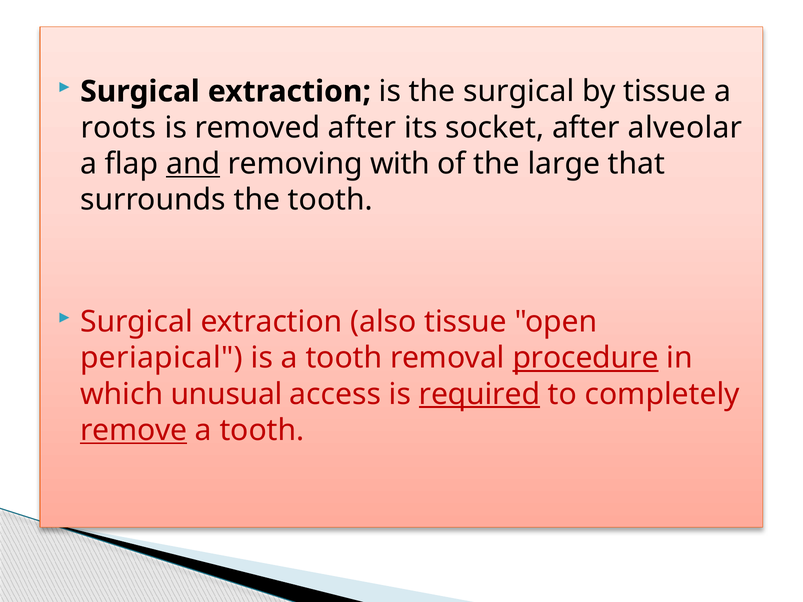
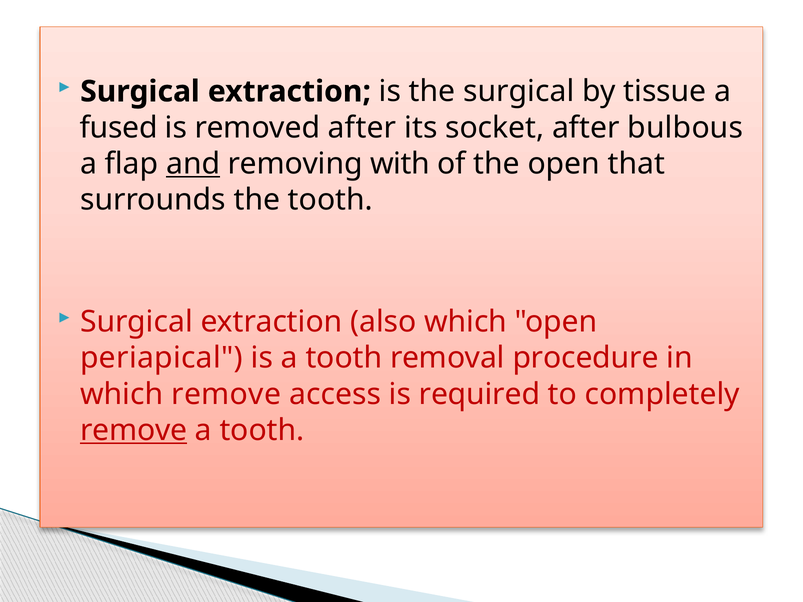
roots: roots -> fused (119, 128)
alveolar: alveolar -> bulbous (685, 128)
the large: large -> open (564, 164)
also tissue: tissue -> which (466, 322)
procedure underline: present -> none (586, 358)
which unusual: unusual -> remove (226, 394)
required underline: present -> none (479, 394)
